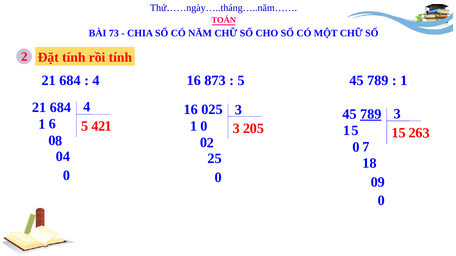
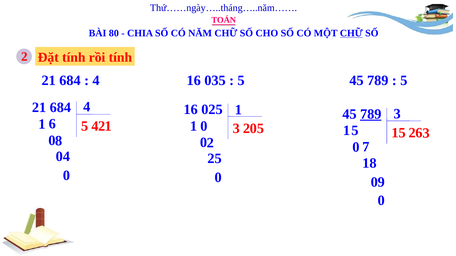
73: 73 -> 80 (114, 33)
CHỮ underline: none -> present (351, 33)
873: 873 -> 035 (215, 80)
1: 1 -> 5 (404, 80)
025 3: 3 -> 1 (238, 110)
